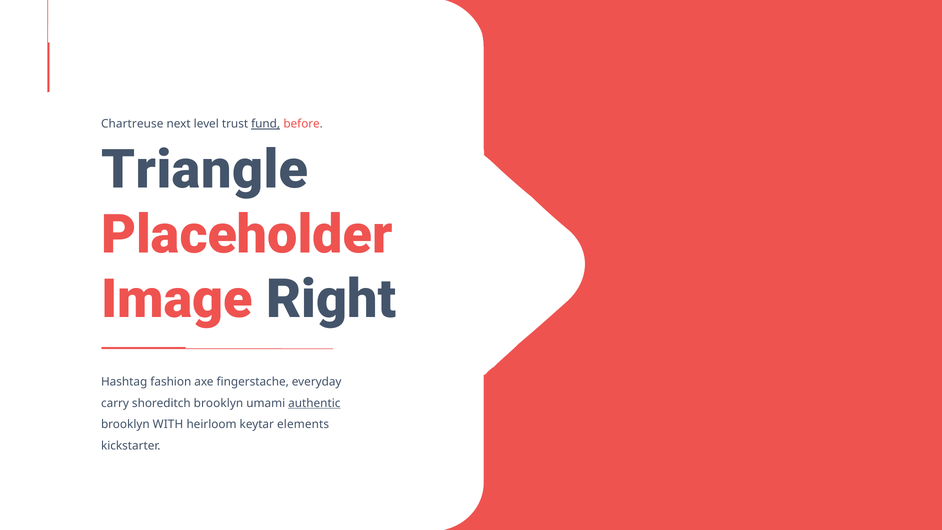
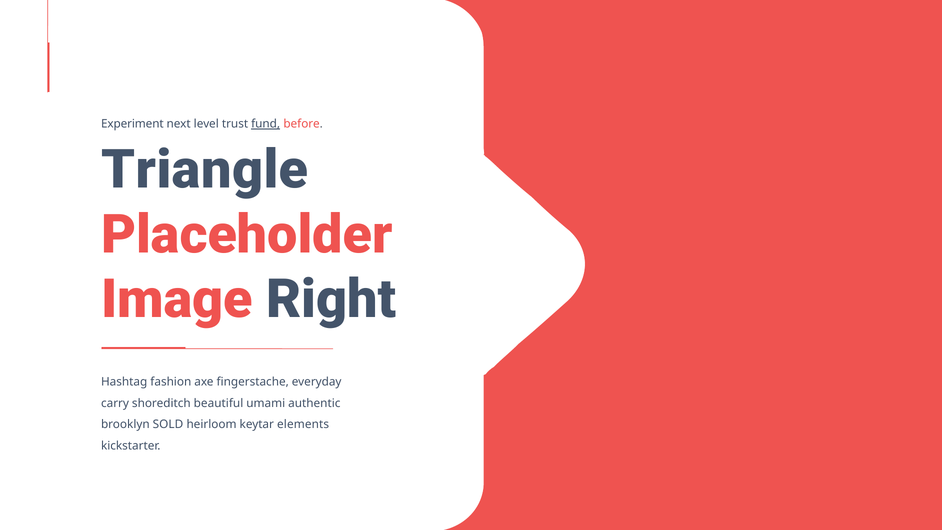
Chartreuse: Chartreuse -> Experiment (132, 124)
shoreditch brooklyn: brooklyn -> beautiful (219, 403)
authentic underline: present -> none (314, 403)
WITH: WITH -> SOLD (168, 424)
